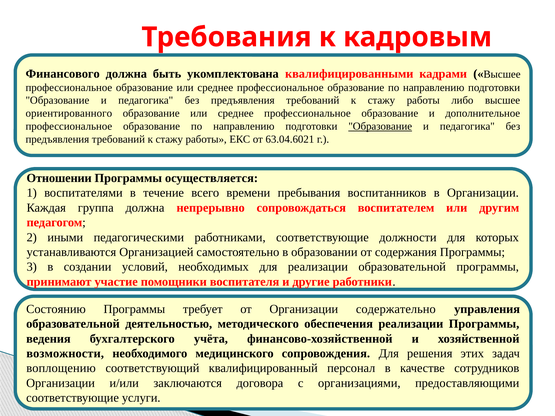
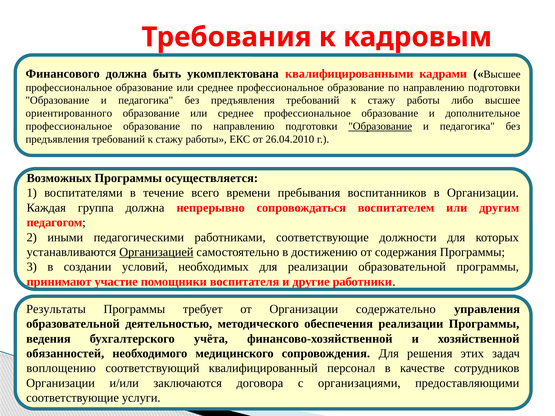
63.04.6021: 63.04.6021 -> 26.04.2010 (290, 139)
Отношении: Отношении -> Возможных (59, 178)
Организацией underline: none -> present (156, 252)
образовании: образовании -> достижению (324, 252)
Состоянию: Состоянию -> Результаты (56, 309)
возможности: возможности -> обязанностей (65, 354)
